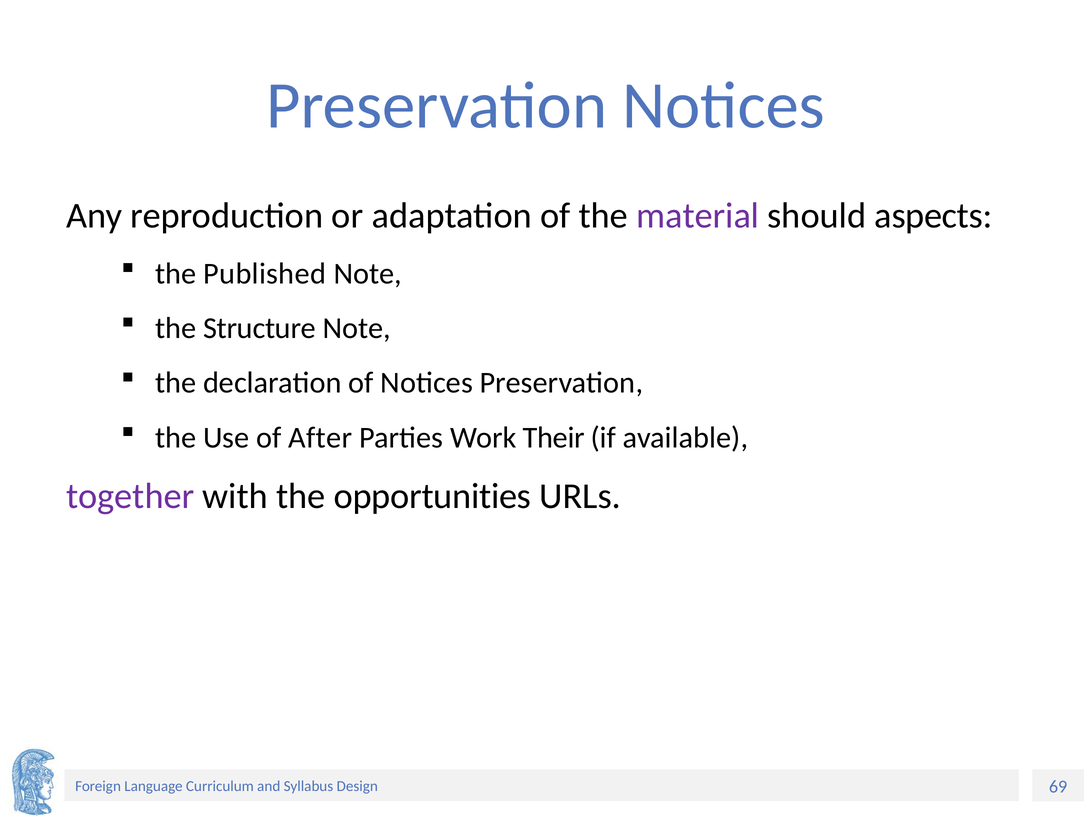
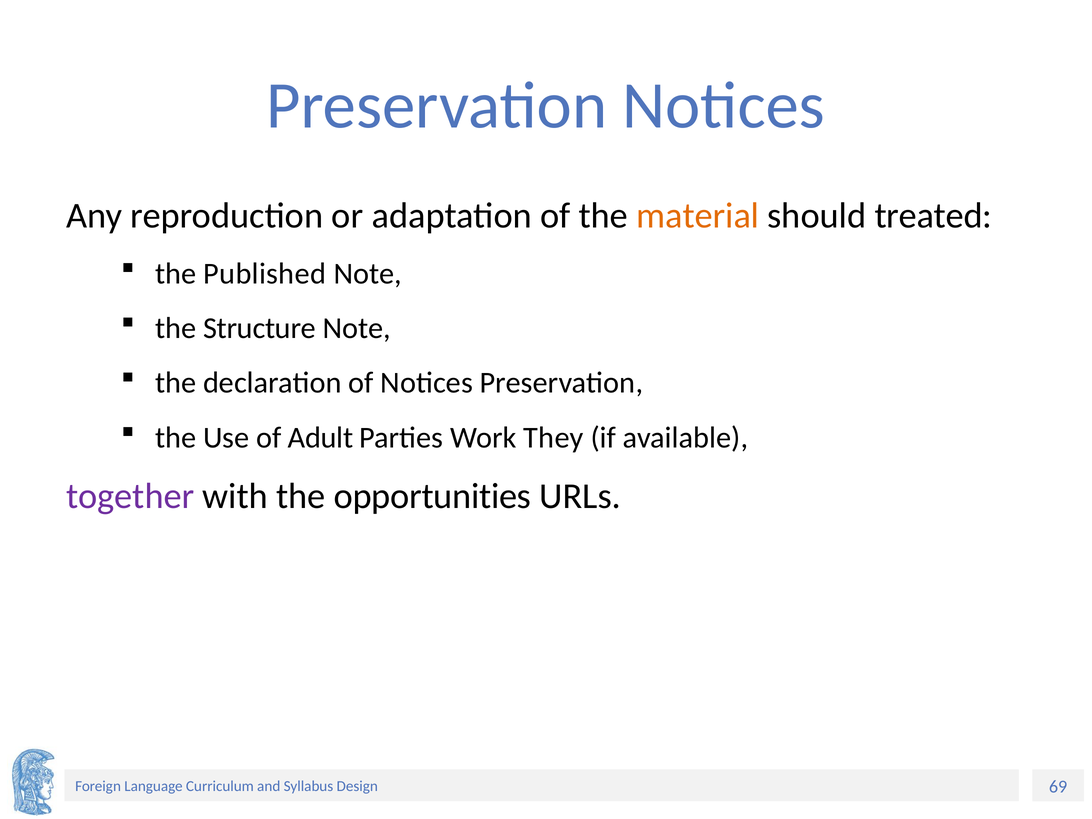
material colour: purple -> orange (698, 216)
aspects: aspects -> treated (933, 216)
After: After -> Adult (321, 438)
Their: Their -> They (553, 438)
